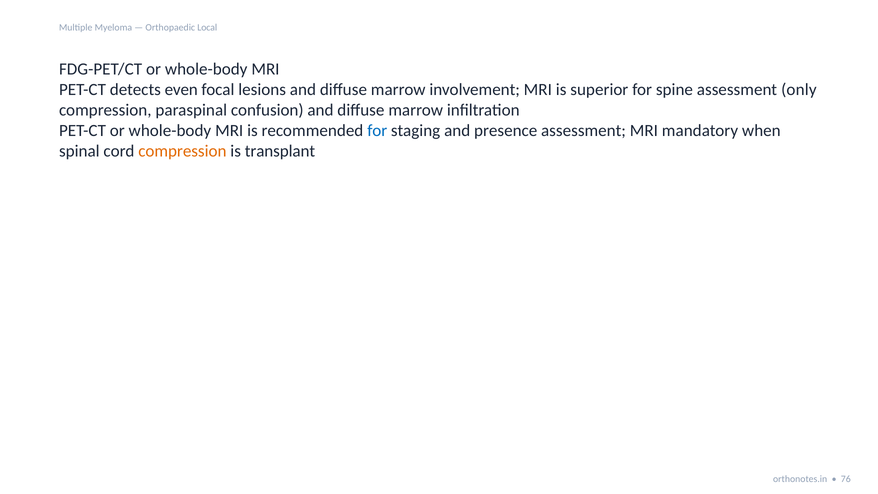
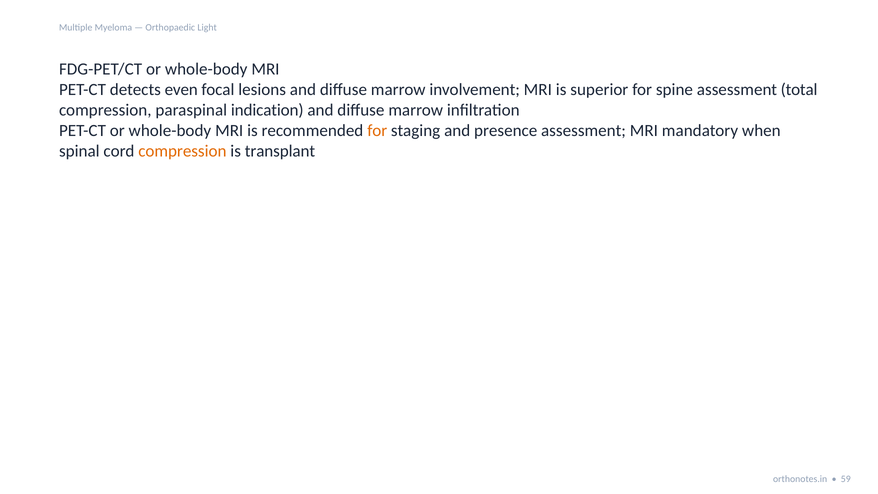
Local: Local -> Light (207, 27)
only: only -> total (799, 89)
confusion: confusion -> indication (267, 110)
for colour: blue -> orange (377, 130)
76: 76 -> 59 (846, 479)
